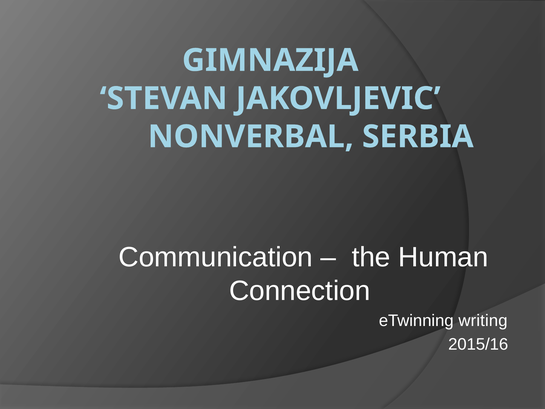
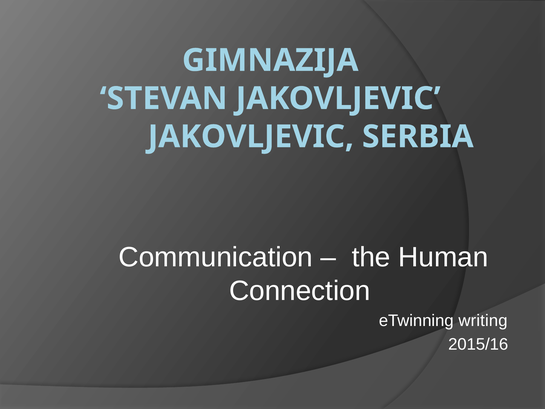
NONVERBAL: NONVERBAL -> JAKOVLJEVIC (251, 137)
